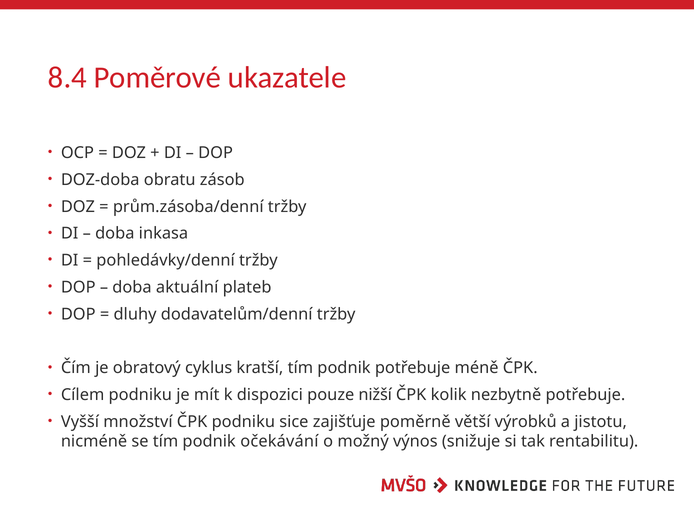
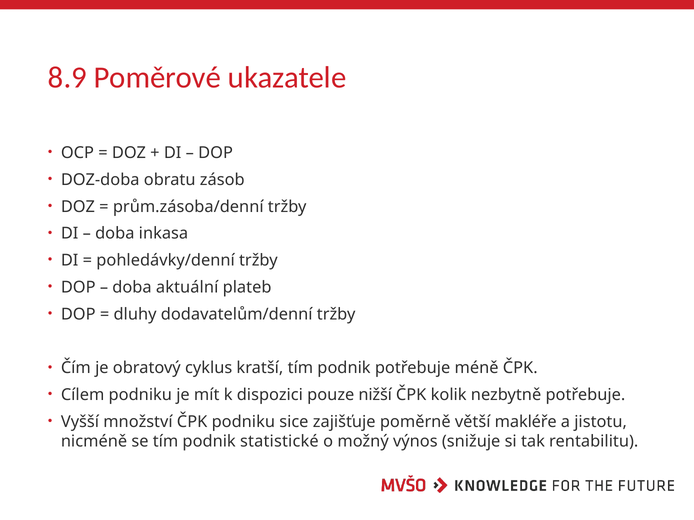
8.4: 8.4 -> 8.9 (67, 78)
výrobků: výrobků -> makléře (526, 422)
očekávání: očekávání -> statistické (279, 442)
